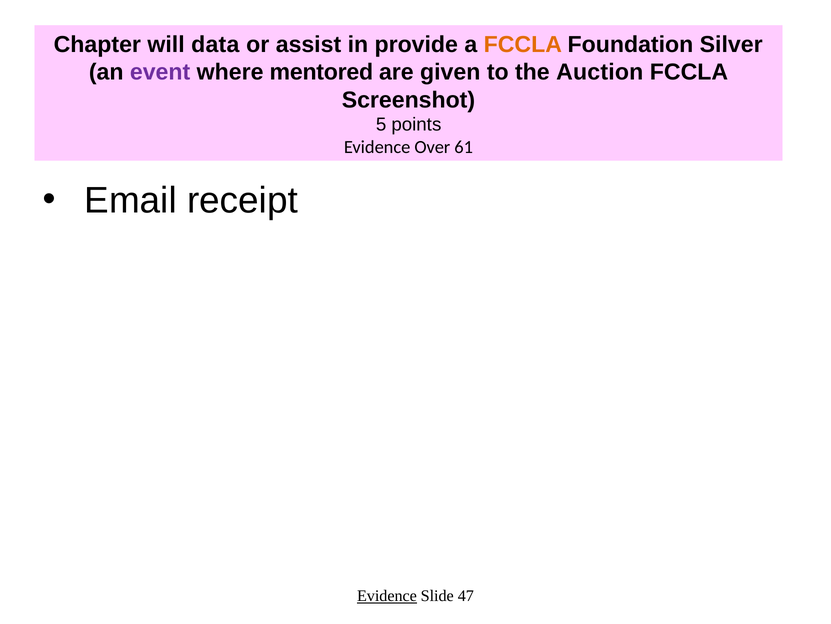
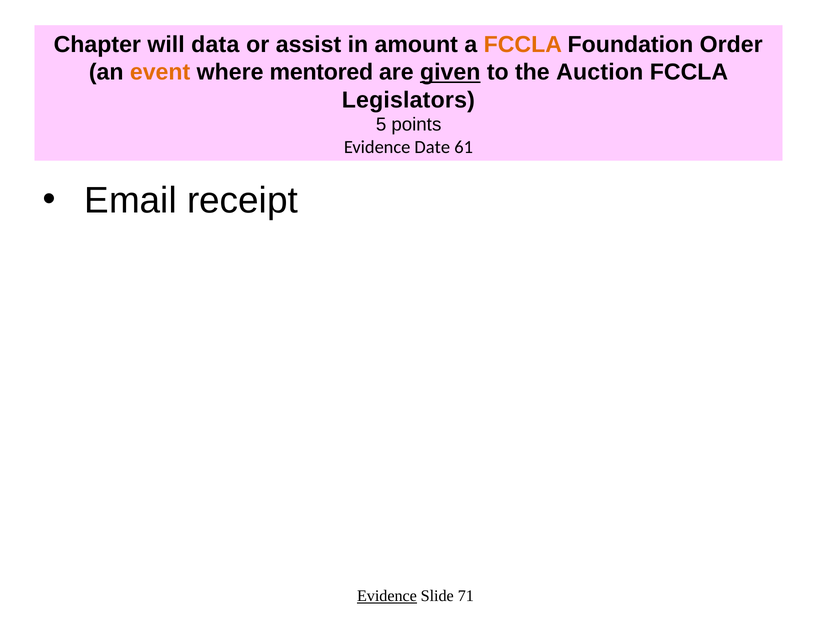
provide: provide -> amount (416, 44)
Silver: Silver -> Order (731, 44)
event colour: purple -> orange (160, 72)
given underline: none -> present (450, 72)
Screenshot: Screenshot -> Legislators (408, 100)
Over: Over -> Date (432, 147)
47: 47 -> 71 (466, 595)
